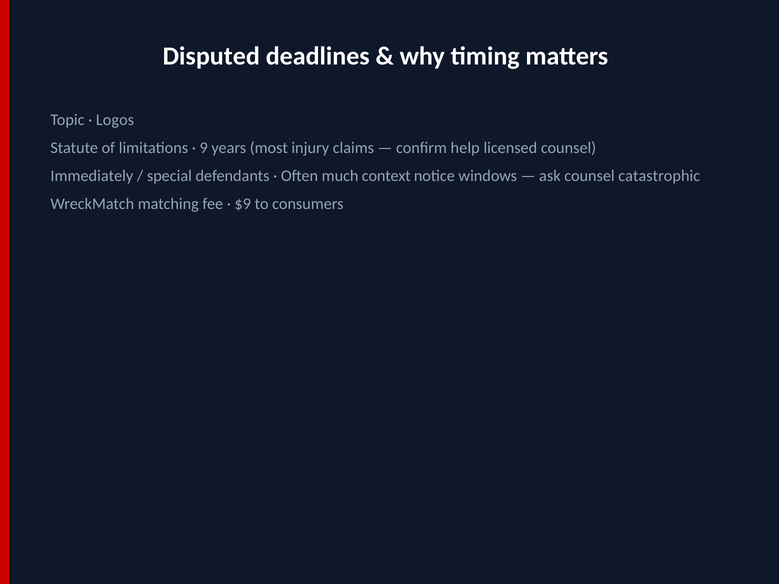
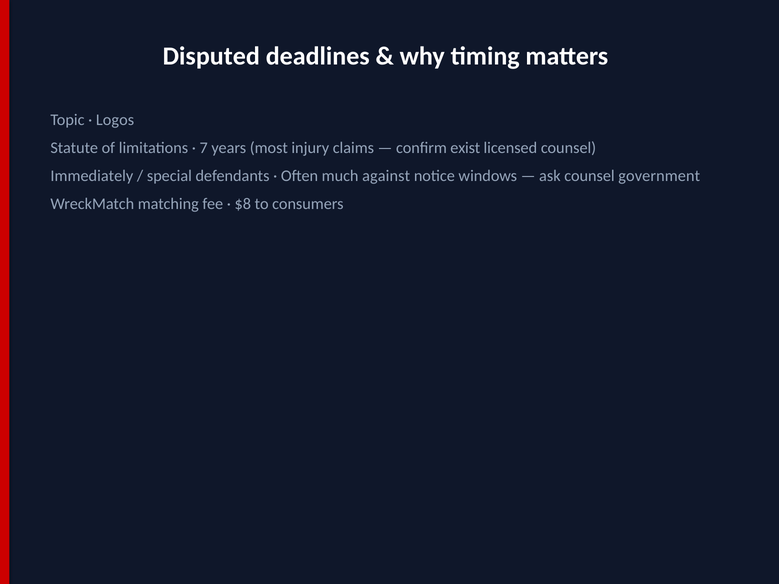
9: 9 -> 7 (204, 148)
help: help -> exist (465, 148)
context: context -> against (386, 176)
catastrophic: catastrophic -> government (659, 176)
$9: $9 -> $8 (243, 204)
